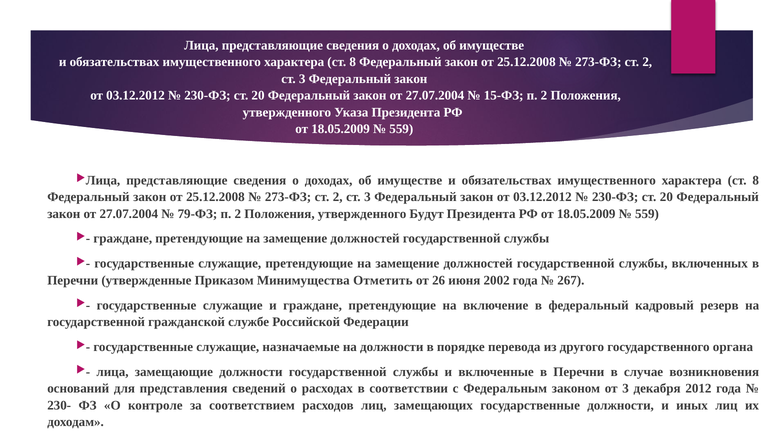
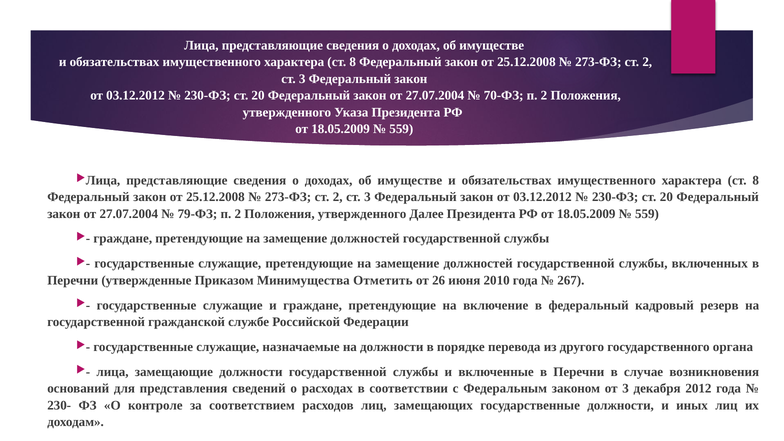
15-ФЗ: 15-ФЗ -> 70-ФЗ (504, 96)
Будут: Будут -> Далее (427, 214)
2002: 2002 -> 2010 (497, 280)
